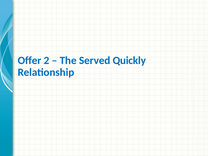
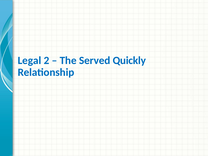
Offer: Offer -> Legal (29, 60)
